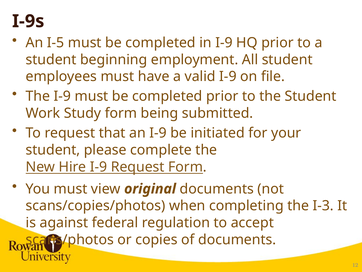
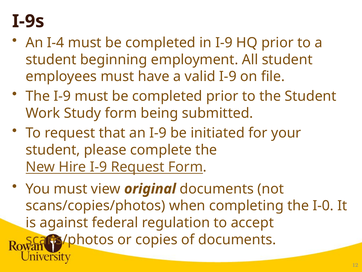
I-5: I-5 -> I-4 (56, 43)
I-3: I-3 -> I-0 (323, 205)
